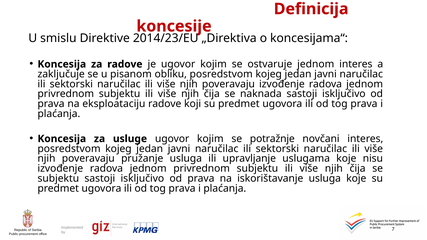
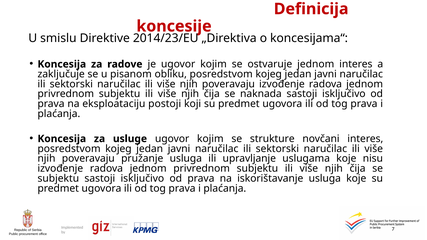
eksploataciju radove: radove -> postoji (165, 104)
potražnje: potražnje -> strukture (272, 139)
